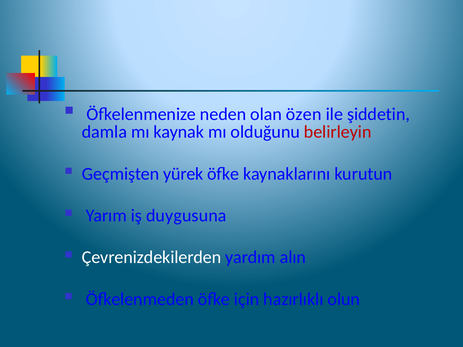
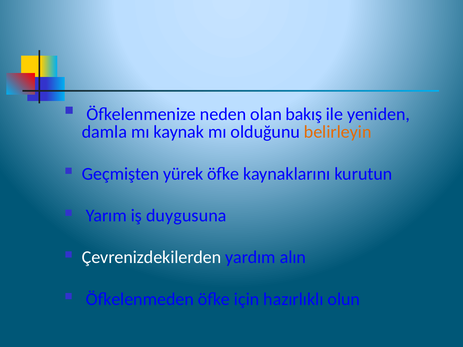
özen: özen -> bakış (304, 114)
şiddetin: şiddetin -> yeniden (379, 114)
belirleyin colour: red -> orange (338, 132)
